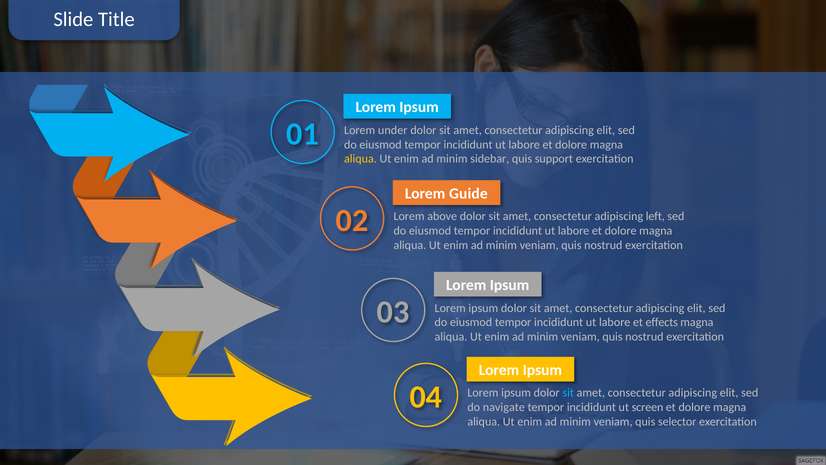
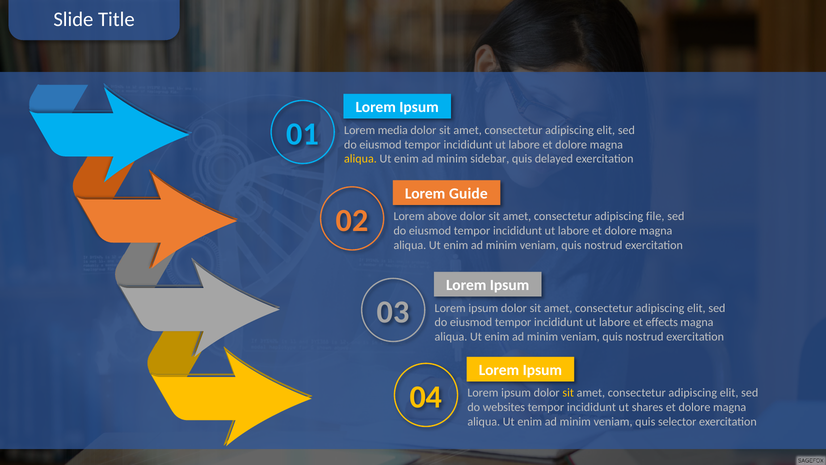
under: under -> media (393, 130)
support: support -> delayed (554, 159)
left: left -> file (655, 216)
sit colour: light blue -> yellow (568, 393)
navigate: navigate -> websites (504, 407)
screen: screen -> shares (647, 407)
